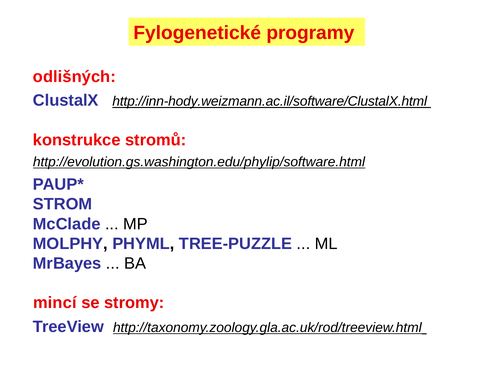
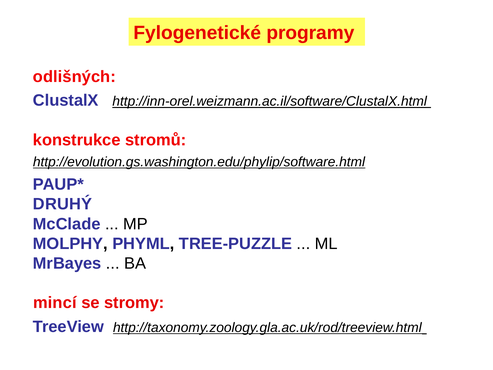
http://inn-hody.weizmann.ac.il/software/ClustalX.html: http://inn-hody.weizmann.ac.il/software/ClustalX.html -> http://inn-orel.weizmann.ac.il/software/ClustalX.html (270, 101)
STROM: STROM -> DRUHÝ (63, 204)
